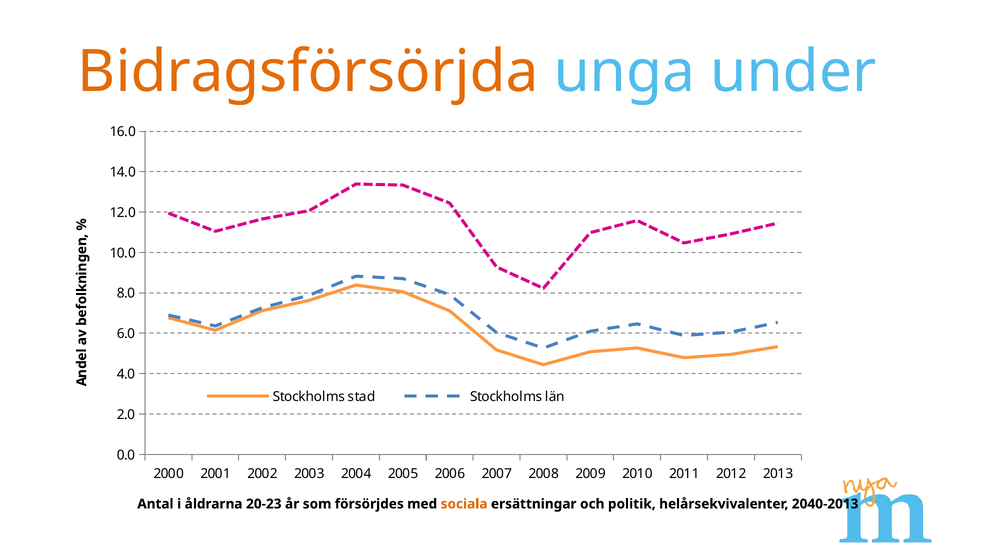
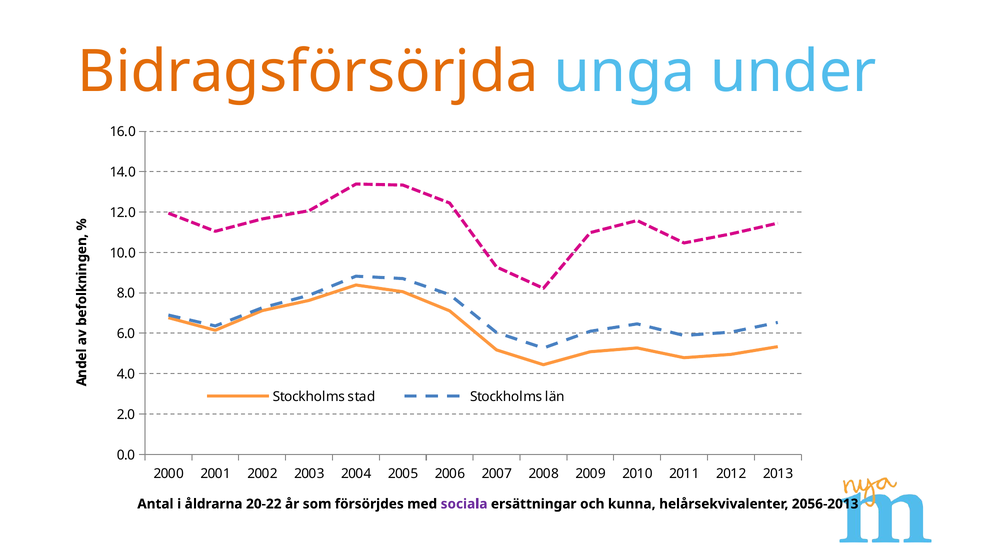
20-23: 20-23 -> 20-22 (264, 504)
sociala colour: orange -> purple (464, 504)
politik: politik -> kunna (632, 504)
2040-2013: 2040-2013 -> 2056-2013 (825, 504)
